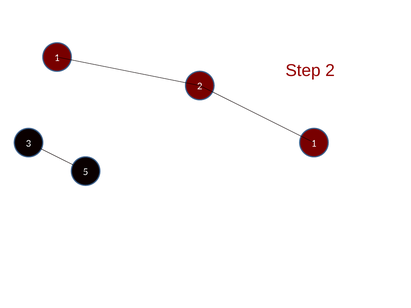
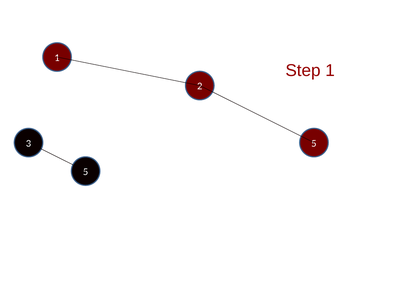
Step 2: 2 -> 1 (330, 71)
3 1: 1 -> 5 (314, 143)
